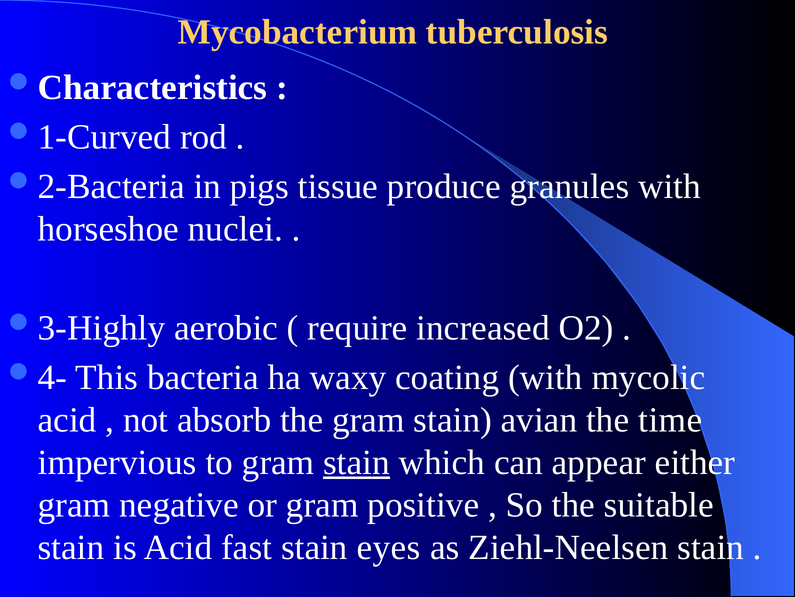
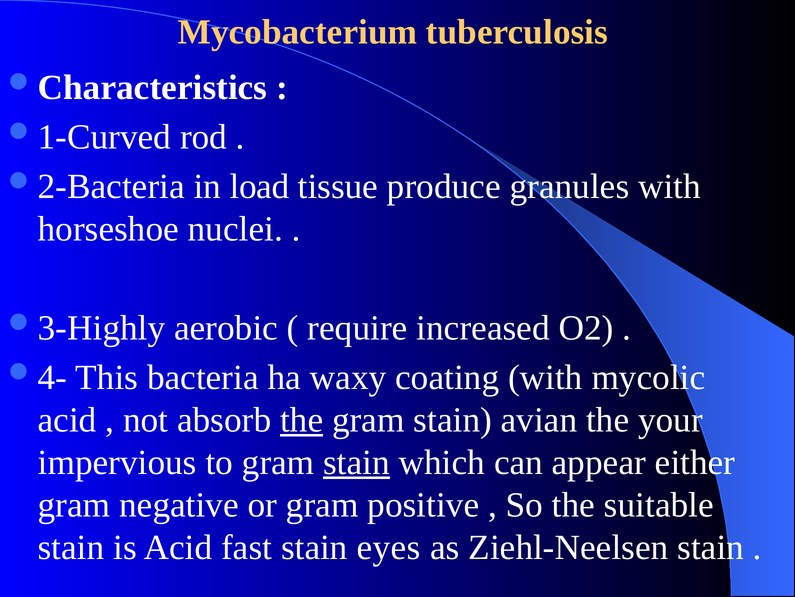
pigs: pigs -> load (260, 186)
the underline: none -> present (302, 420)
time: time -> your (670, 420)
